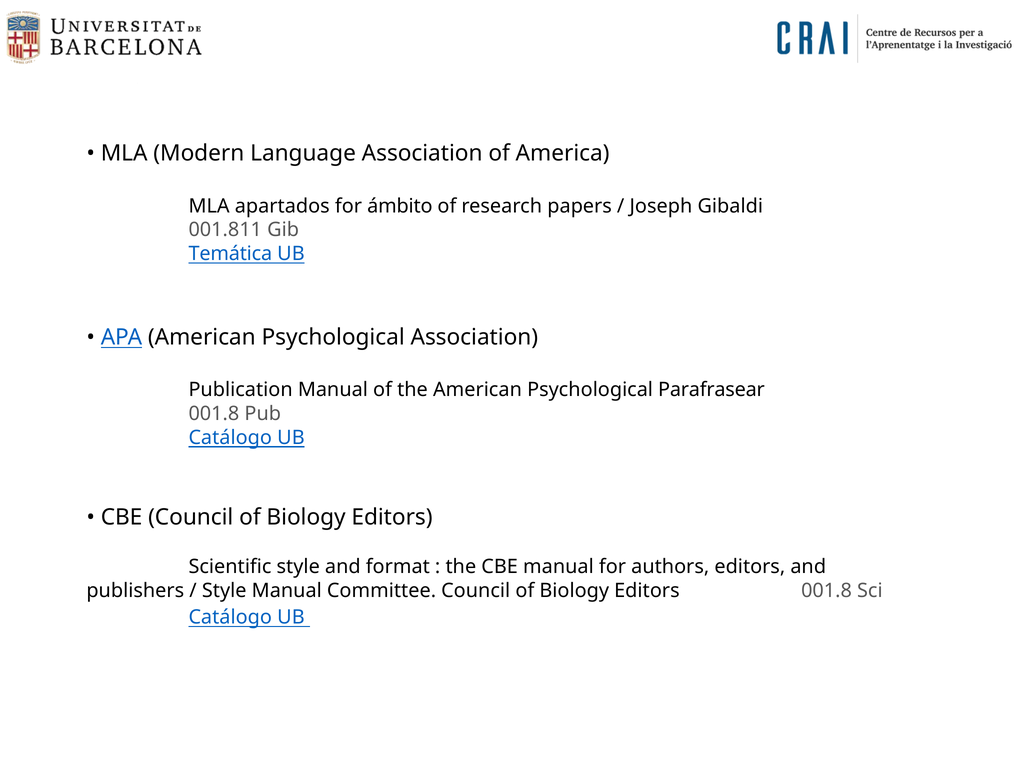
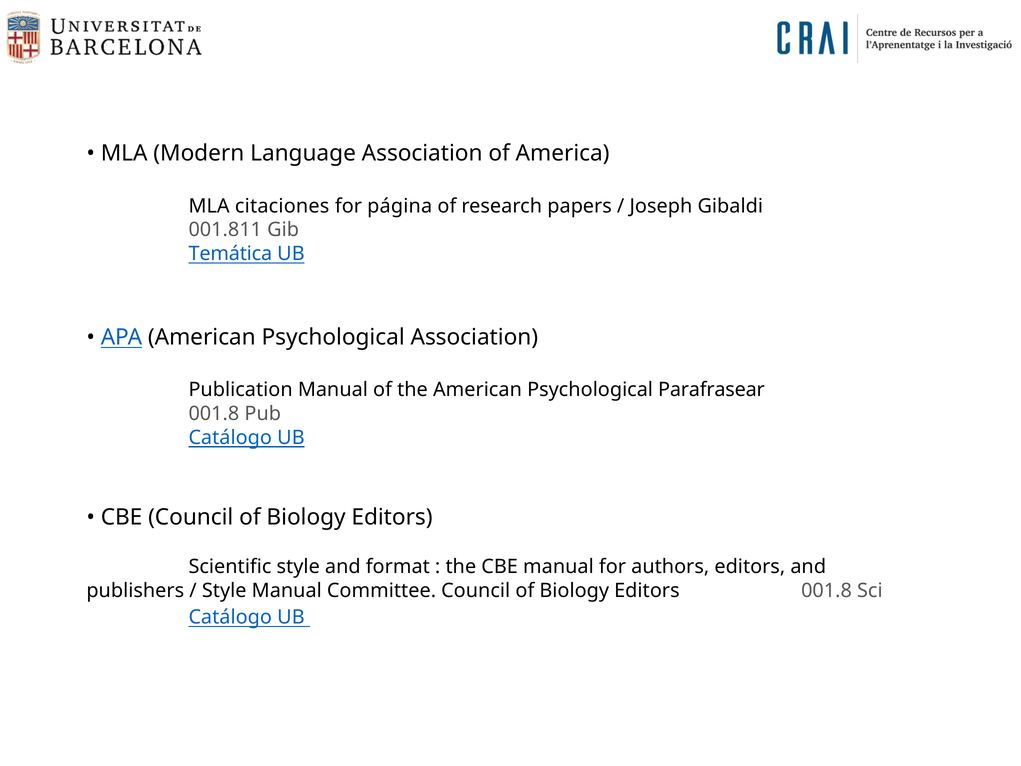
apartados: apartados -> citaciones (282, 206)
ámbito: ámbito -> página (400, 206)
